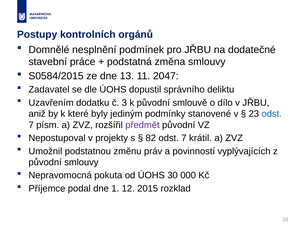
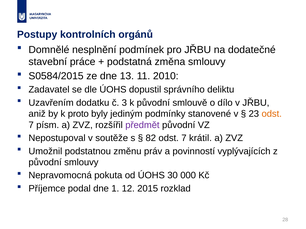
2047: 2047 -> 2010 (166, 76)
které: které -> proto (78, 114)
odst colour: blue -> orange (272, 114)
projekty: projekty -> soutěže (112, 138)
